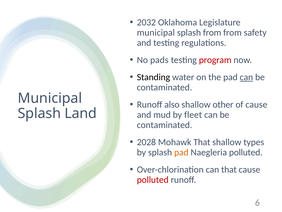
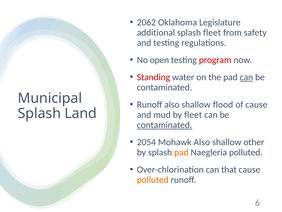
2032: 2032 -> 2062 (146, 22)
municipal: municipal -> additional (156, 32)
splash from: from -> fleet (212, 32)
pads: pads -> open (159, 60)
Standing colour: black -> red (153, 77)
other: other -> flood (223, 104)
contaminated underline: none -> present (165, 125)
2028: 2028 -> 2054 (146, 142)
Mohawk That: That -> Also (202, 142)
types: types -> other (254, 142)
polluted colour: red -> orange (153, 179)
